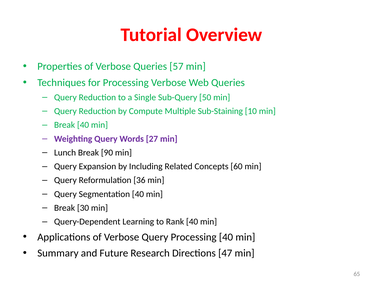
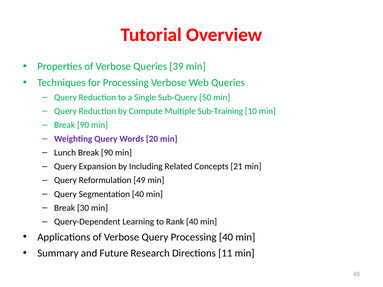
57: 57 -> 39 (176, 66)
Sub-Staining: Sub-Staining -> Sub-Training (220, 111)
40: 40 -> 90 (83, 125)
27: 27 -> 20 (152, 139)
60: 60 -> 21 (237, 167)
36: 36 -> 49 (139, 180)
47: 47 -> 11 (225, 253)
